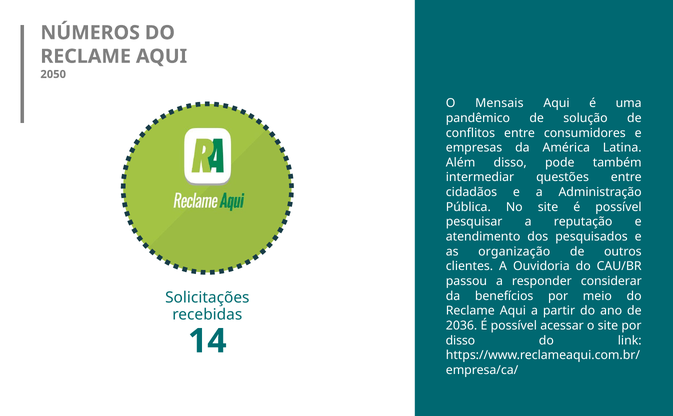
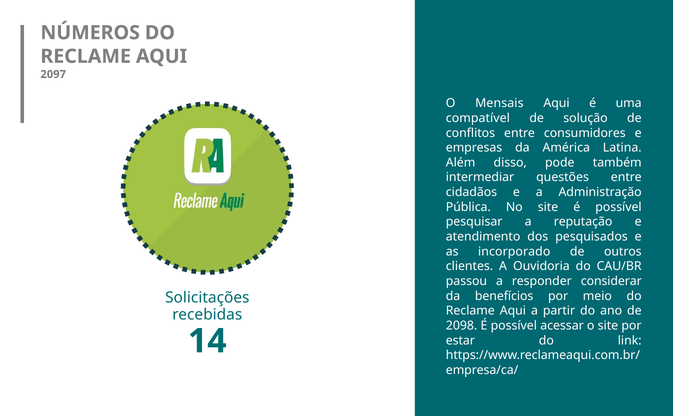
2050: 2050 -> 2097 (53, 74)
pandêmico: pandêmico -> compatível (478, 118)
organização: organização -> incorporado (514, 251)
2036: 2036 -> 2098 (462, 325)
disso: disso -> estar (460, 340)
